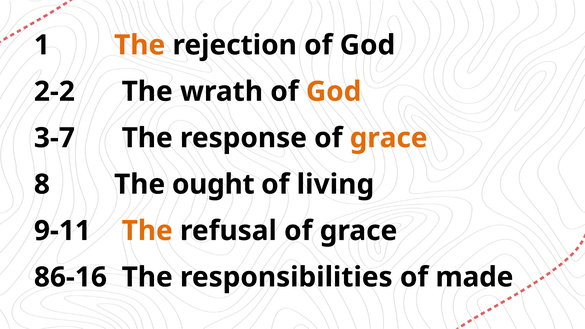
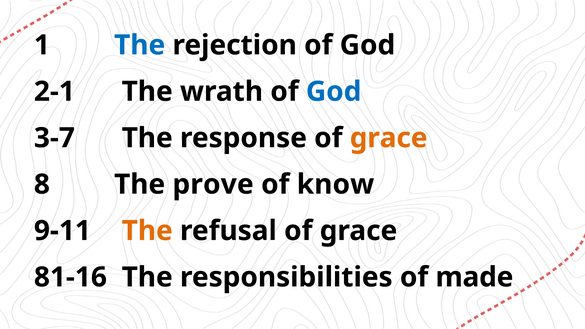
The colour: orange -> blue (140, 45)
2-2: 2-2 -> 2-1 (54, 92)
God colour: orange -> blue (334, 92)
ought: ought -> prove (213, 184)
living: living -> know (335, 184)
86-16: 86-16 -> 81-16 (70, 277)
